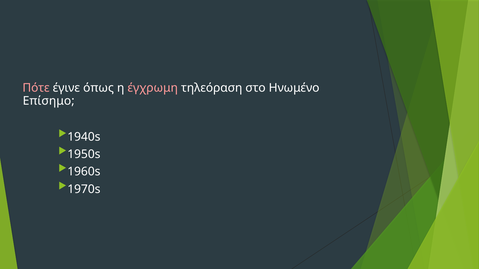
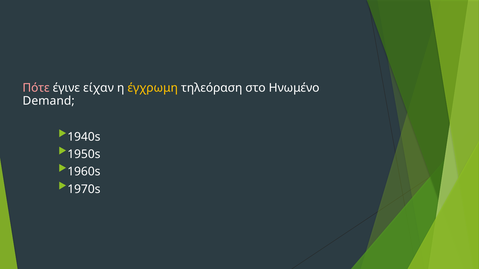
όπως: όπως -> είχαν (98, 88)
έγχρωμη colour: pink -> yellow (153, 88)
Επίσημο: Επίσημο -> Demand (49, 101)
